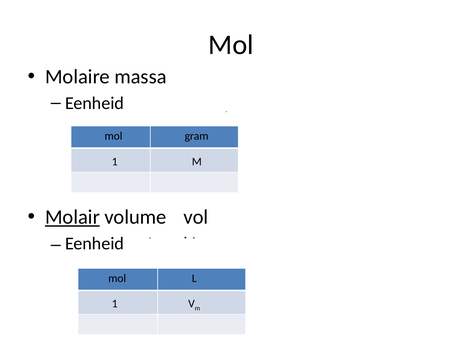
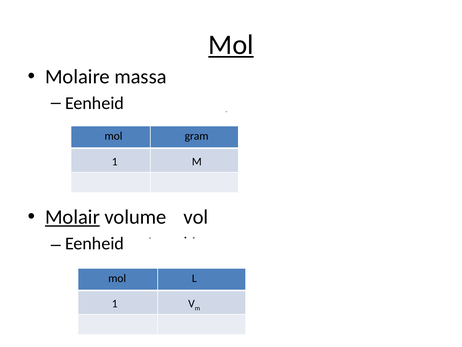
Mol underline: none -> present (231, 45)
